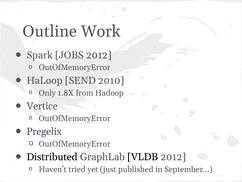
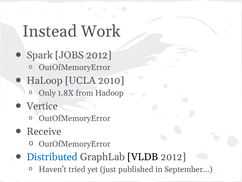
Outline: Outline -> Instead (50, 31)
SEND: SEND -> UCLA (80, 80)
Pregelix: Pregelix -> Receive (44, 131)
Distributed colour: black -> blue (52, 157)
